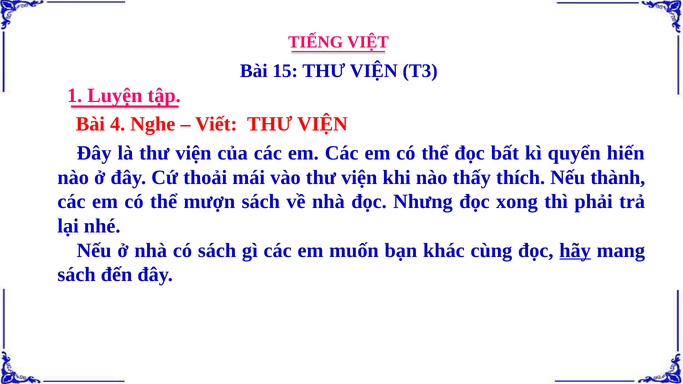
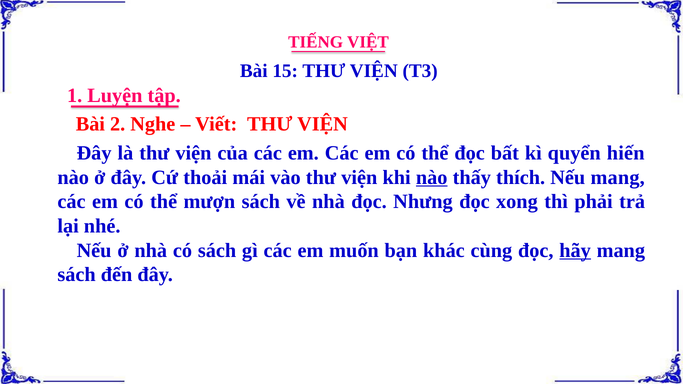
4: 4 -> 2 (118, 124)
nào underline: none -> present (432, 177)
Nếu thành: thành -> mang (618, 177)
